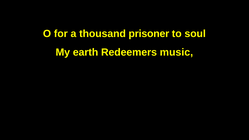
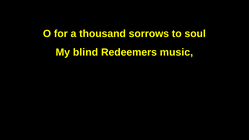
prisoner: prisoner -> sorrows (149, 34)
earth: earth -> blind (85, 52)
